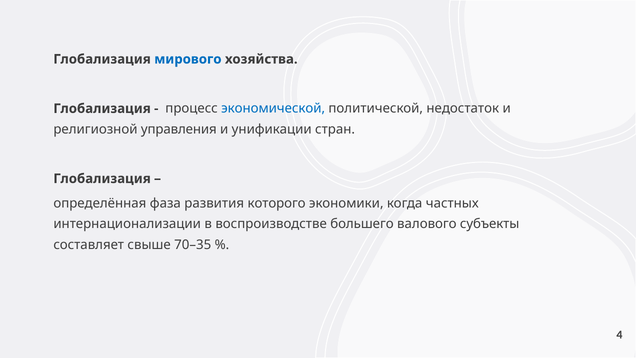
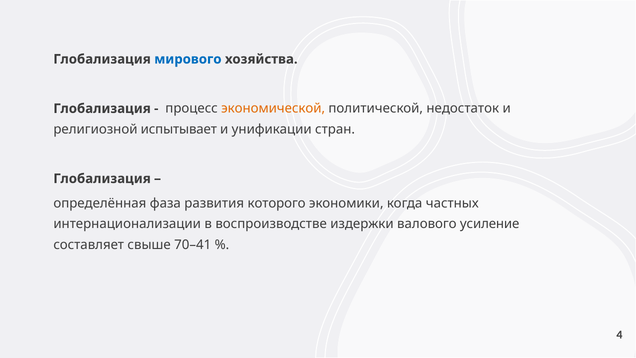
экономической colour: blue -> orange (273, 109)
управления: управления -> испытывает (179, 129)
большего: большего -> издержки (362, 224)
субъекты: субъекты -> усиление (490, 224)
70–35: 70–35 -> 70–41 (193, 245)
